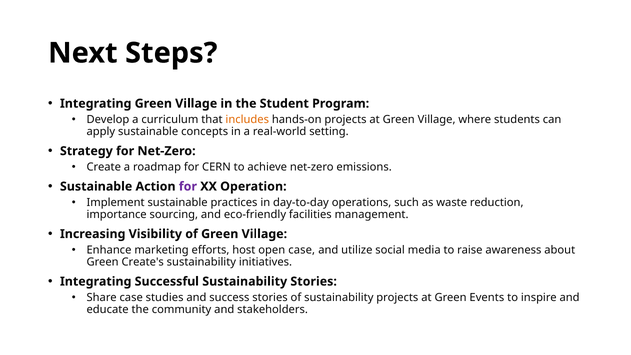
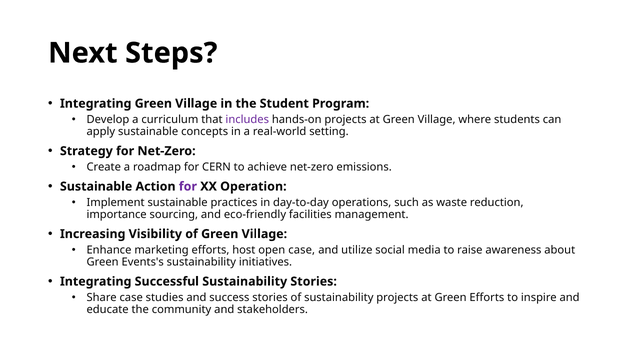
includes colour: orange -> purple (247, 120)
Create's: Create's -> Events's (143, 262)
Green Events: Events -> Efforts (487, 297)
